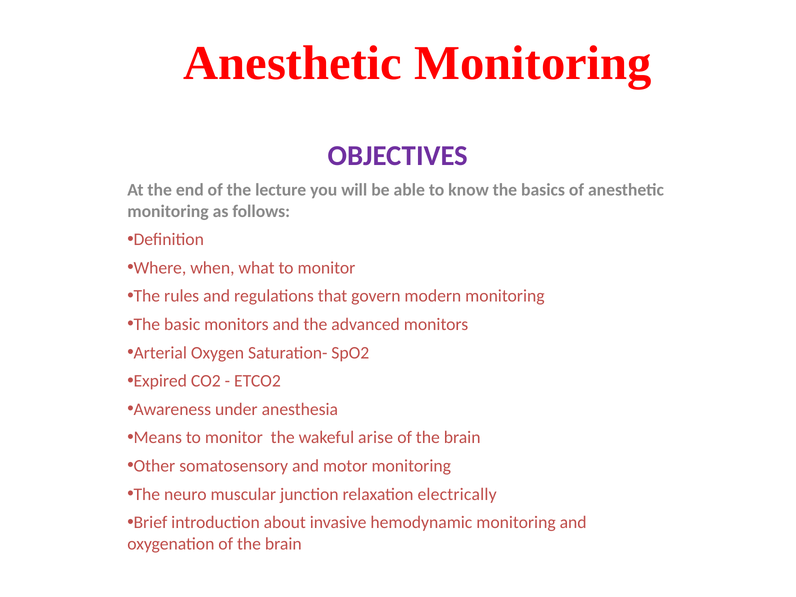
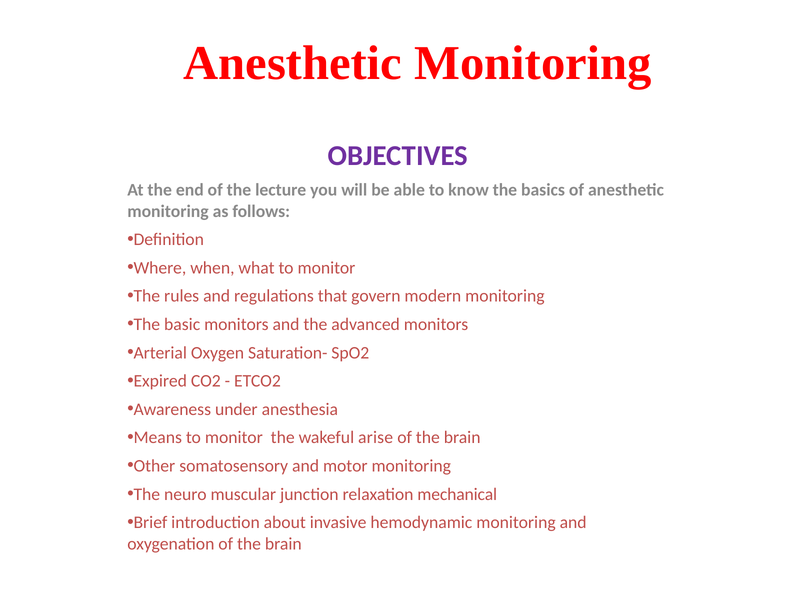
electrically: electrically -> mechanical (457, 494)
